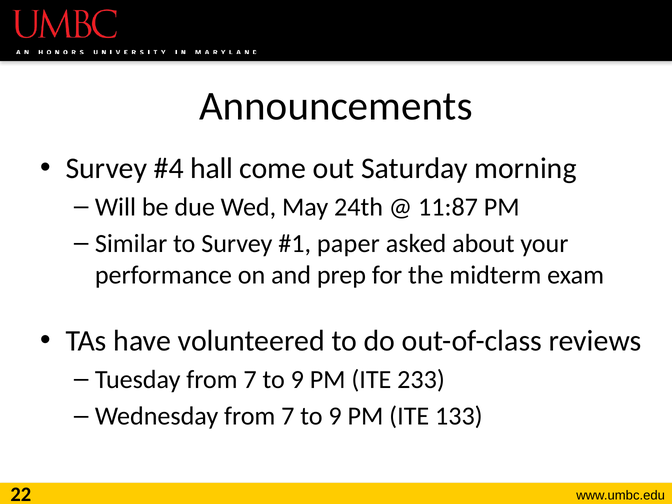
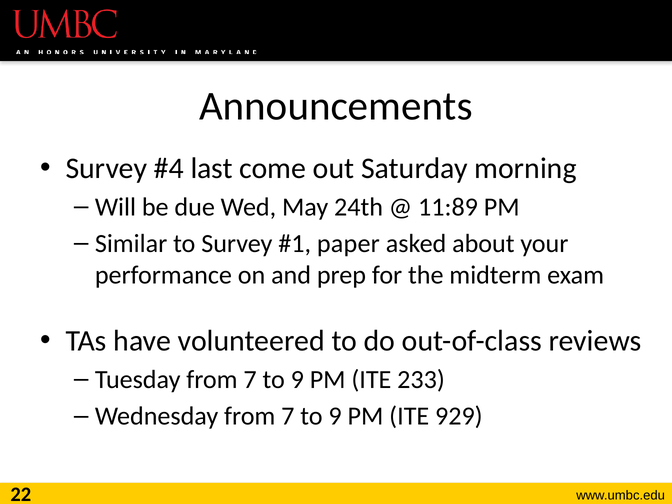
hall: hall -> last (212, 169)
11:87: 11:87 -> 11:89 (448, 207)
133: 133 -> 929 (459, 416)
